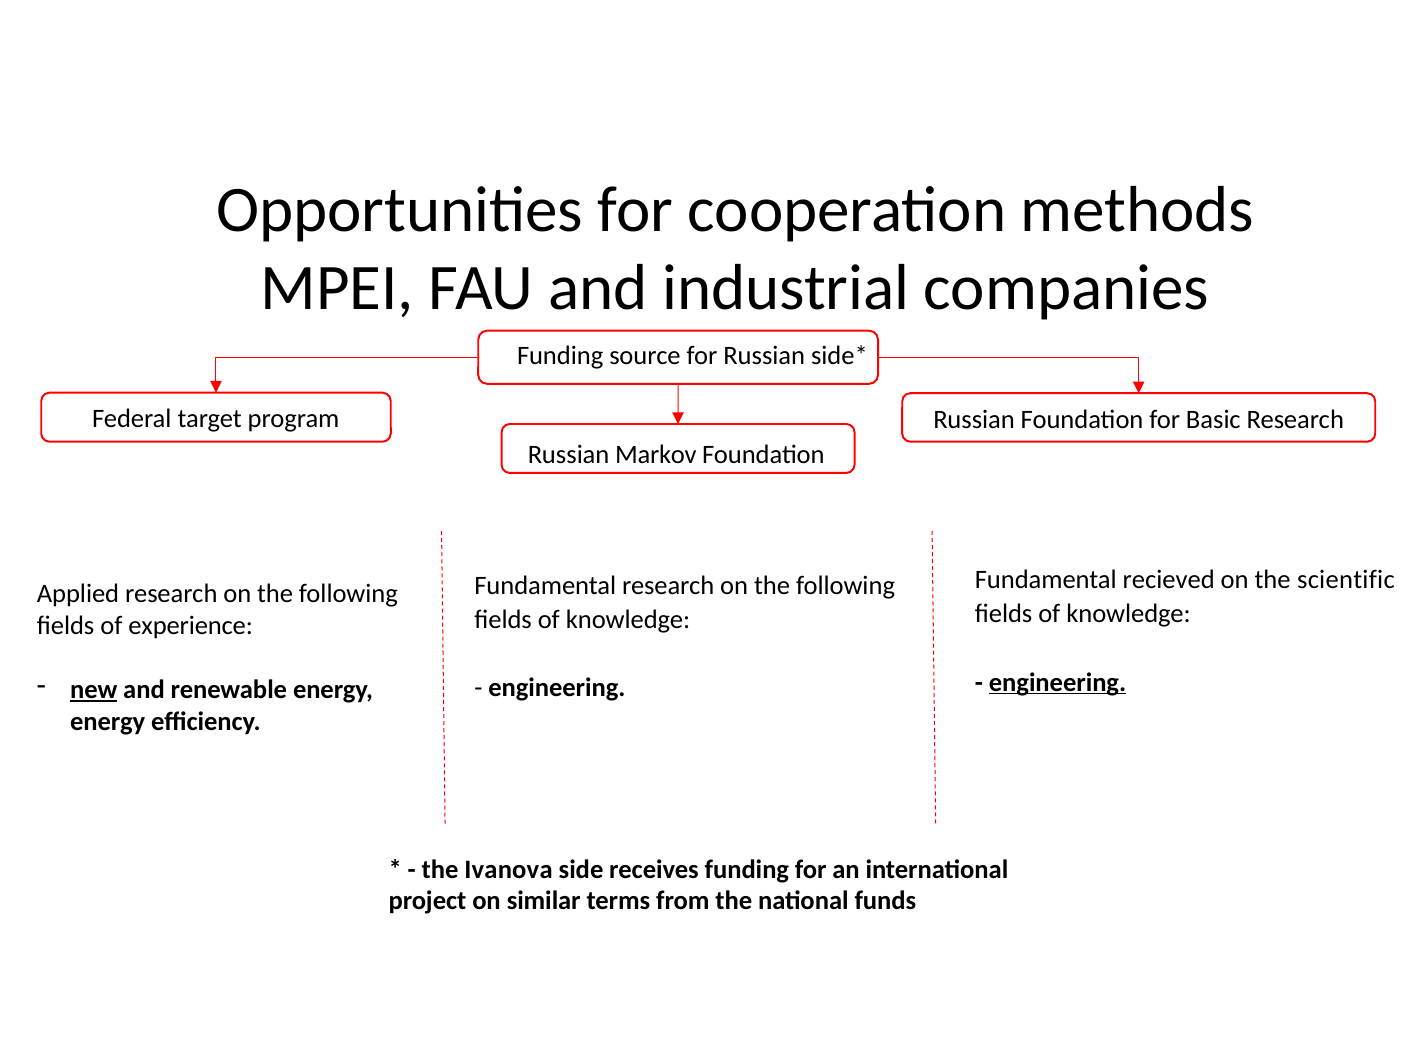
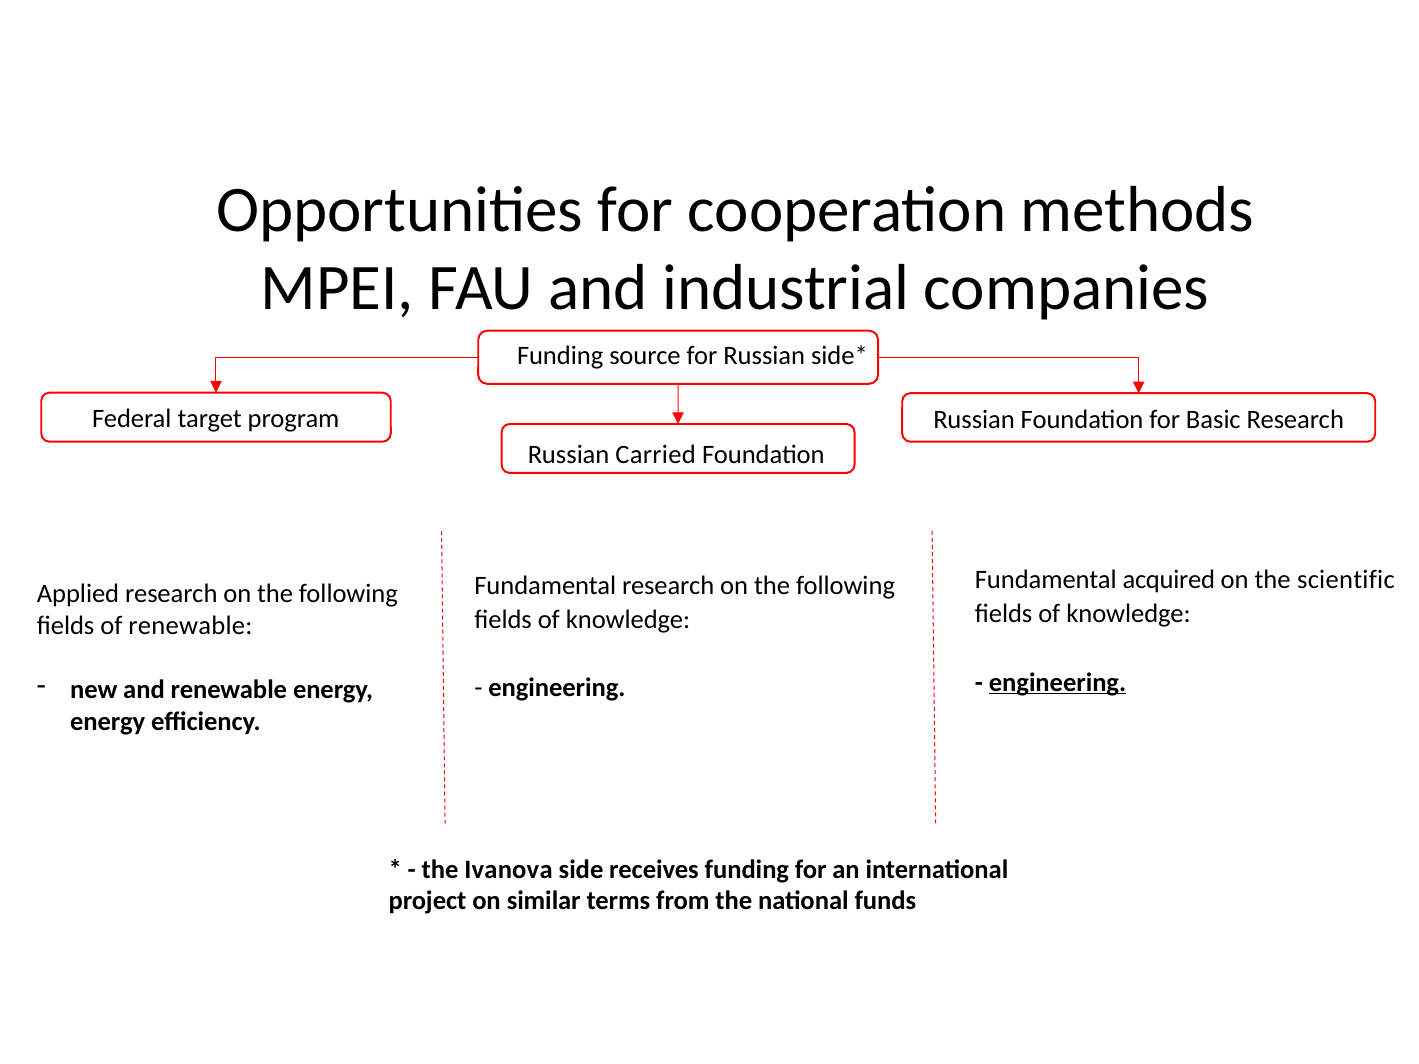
Markov: Markov -> Carried (656, 455)
recieved: recieved -> acquired (1169, 580)
of experience: experience -> renewable (190, 626)
new underline: present -> none (94, 690)
